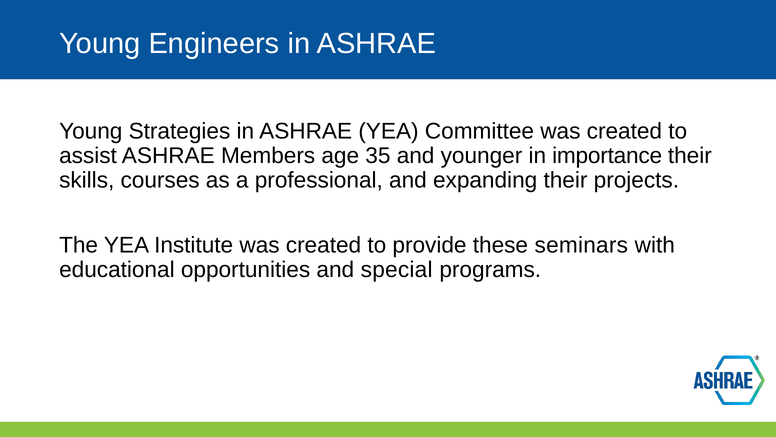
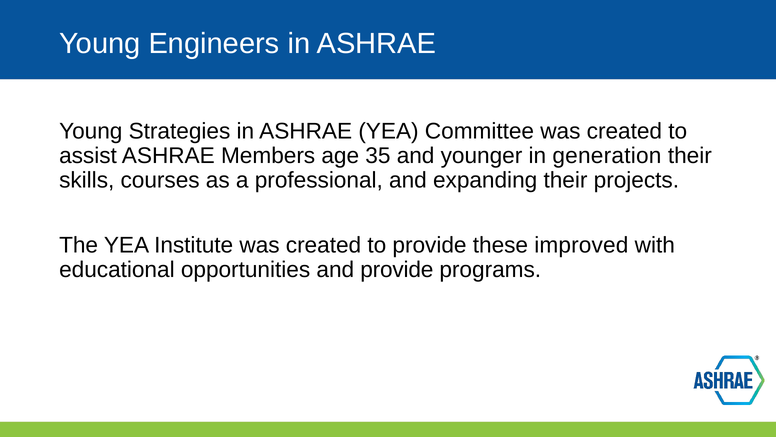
importance: importance -> generation (607, 156)
seminars: seminars -> improved (581, 245)
and special: special -> provide (397, 270)
